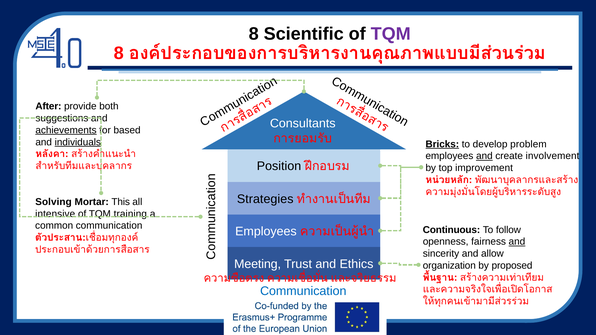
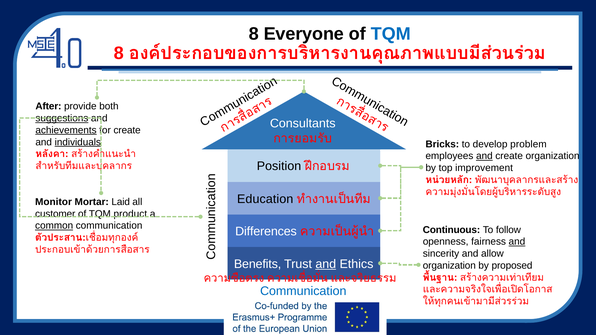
Scientific: Scientific -> Everyone (304, 34)
TQM colour: purple -> blue (391, 34)
suggestions underline: none -> present (62, 118)
for based: based -> create (127, 130)
Bricks underline: present -> none (442, 144)
create involvement: involvement -> organization (553, 156)
Strategies: Strategies -> Education (265, 199)
Solving: Solving -> Monitor (54, 202)
This: This -> Laid (121, 202)
intensive: intensive -> customer (55, 214)
training: training -> product (130, 214)
common underline: none -> present (54, 226)
Employees: Employees -> Differences (266, 232)
Meeting: Meeting -> Benefits (258, 264)
and underline: none -> present (326, 264)
